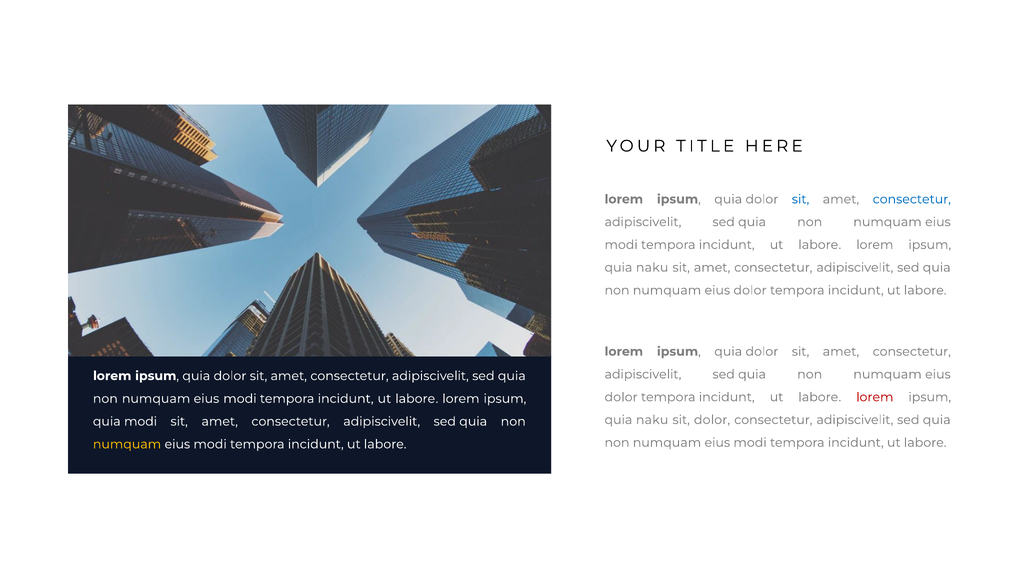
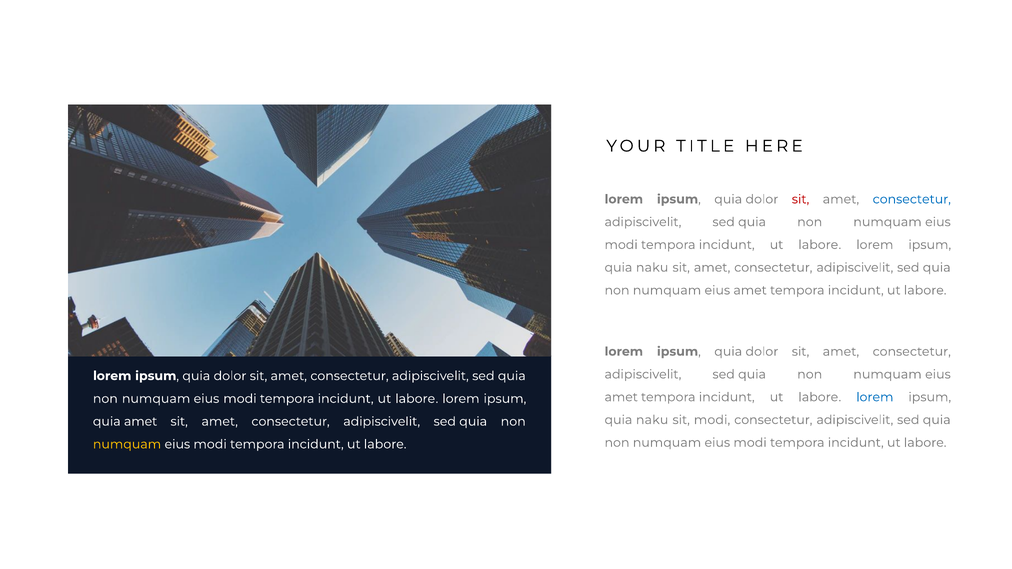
sit colour: blue -> red (801, 199)
dolor: dolor -> amet (750, 290)
dolor: dolor -> amet (621, 397)
lorem colour: red -> blue (875, 397)
sit dolor: dolor -> modi (712, 420)
quia modi: modi -> amet (141, 422)
